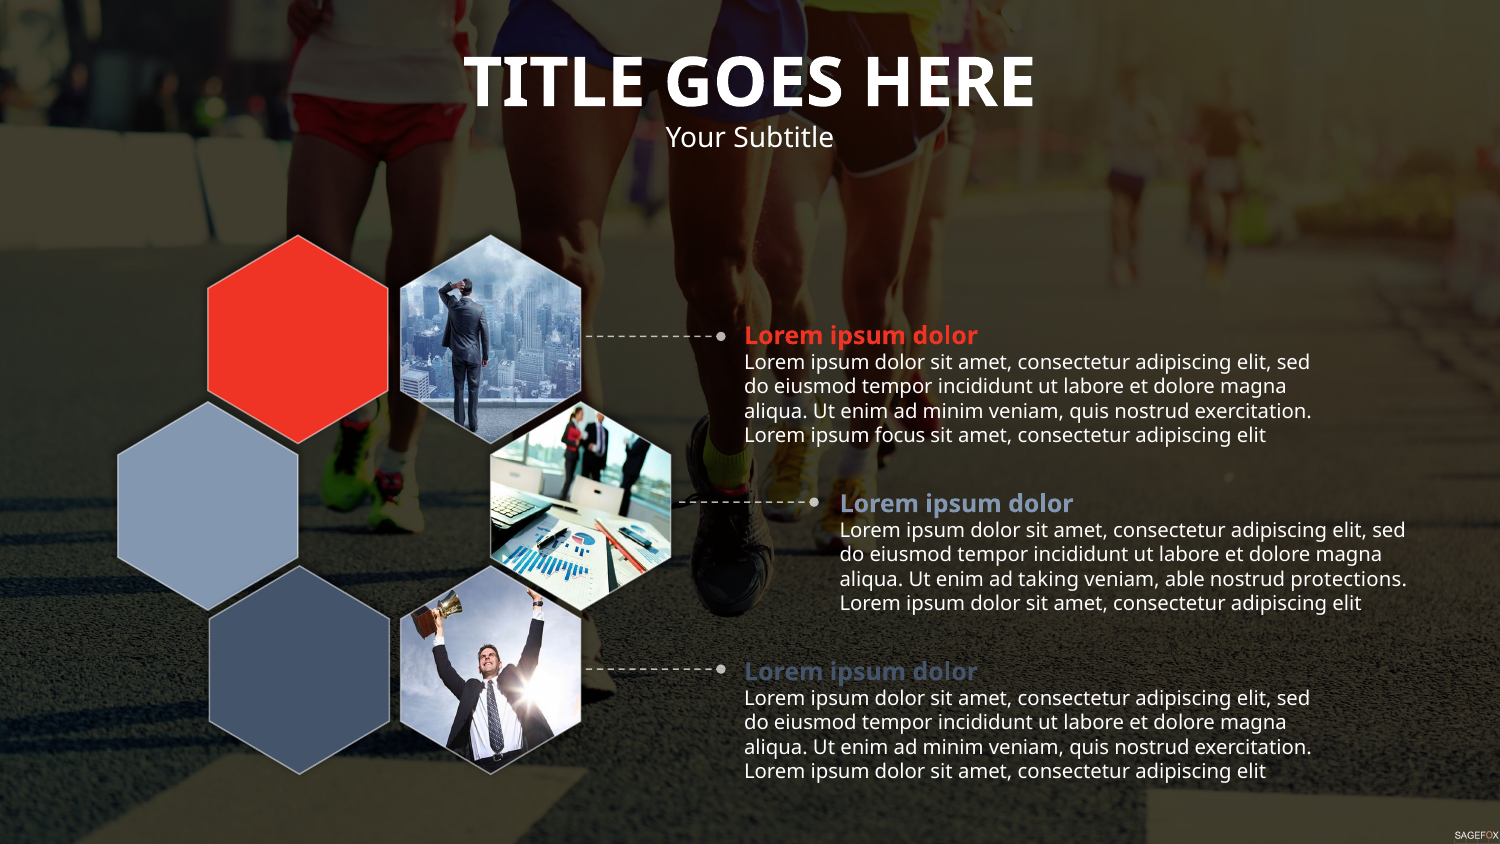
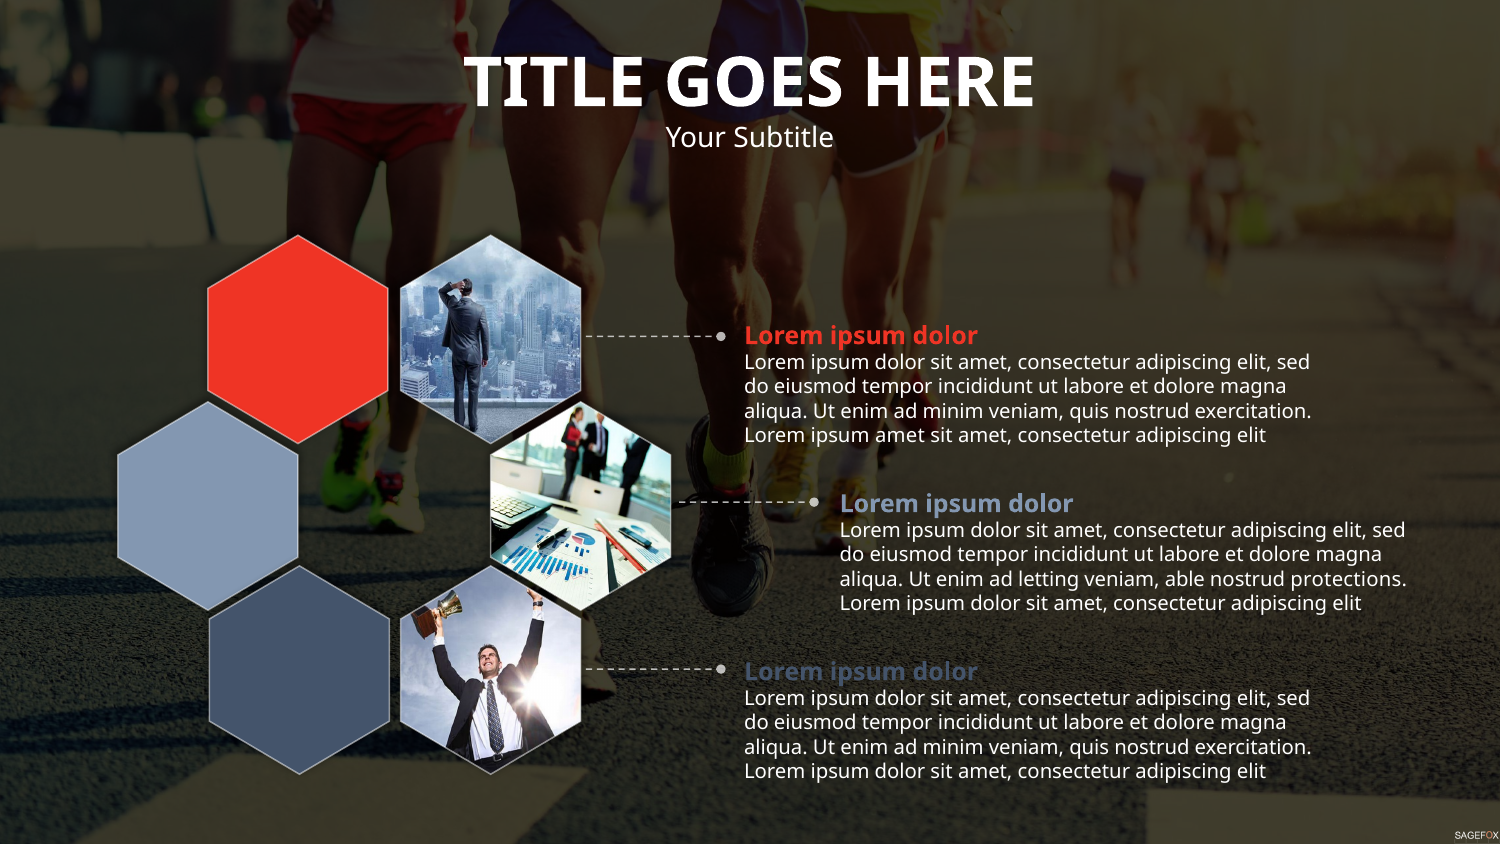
ipsum focus: focus -> amet (900, 436)
taking: taking -> letting (1049, 579)
